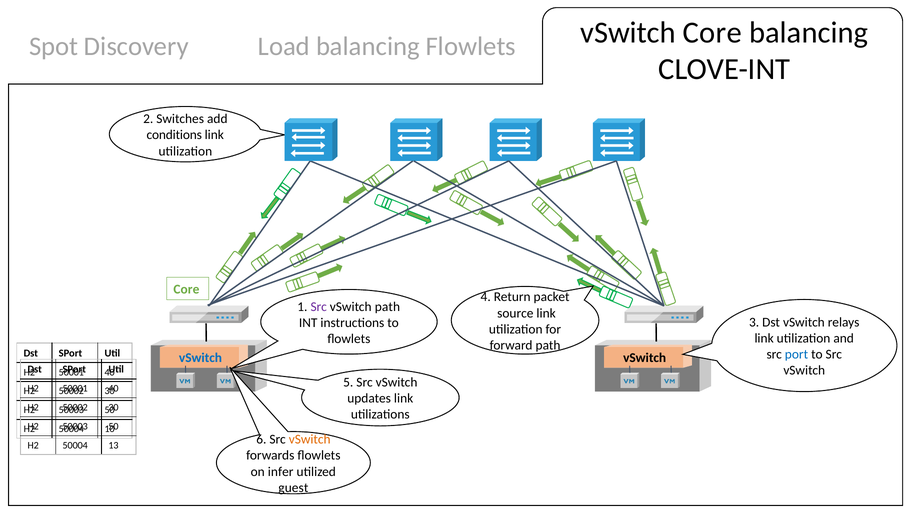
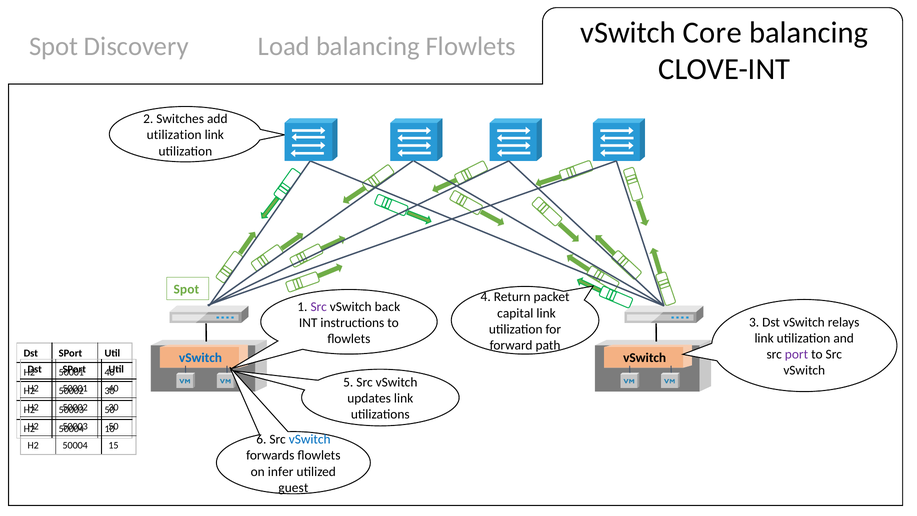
conditions: conditions -> utilization (174, 135)
Core: Core -> Spot (186, 289)
vSwitch path: path -> back (387, 307)
source: source -> capital (515, 313)
port colour: blue -> purple (796, 354)
vSwitch colour: orange -> blue (310, 439)
13: 13 -> 15 (113, 445)
